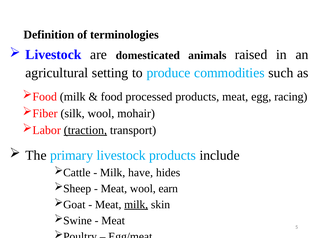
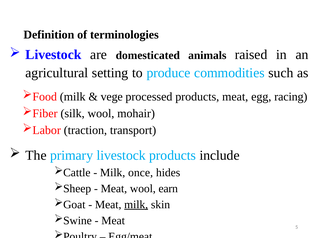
food: food -> vege (112, 97)
traction underline: present -> none (85, 130)
have: have -> once (141, 172)
